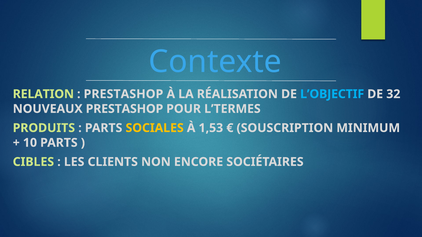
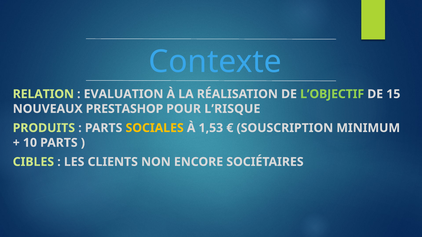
PRESTASHOP: PRESTASHOP -> EVALUATION (124, 94)
L’OBJECTIF colour: light blue -> light green (332, 94)
32: 32 -> 15 (393, 94)
L’TERMES: L’TERMES -> L’RISQUE (232, 109)
